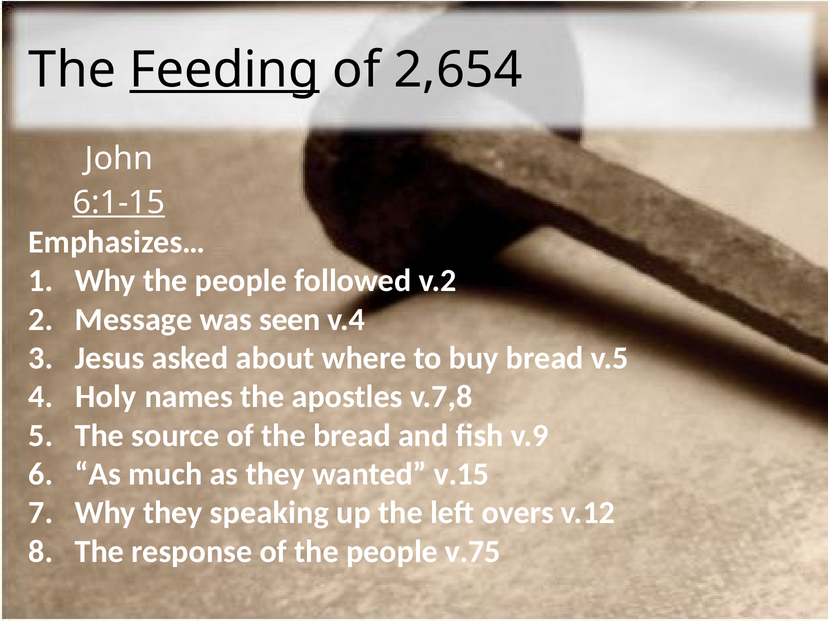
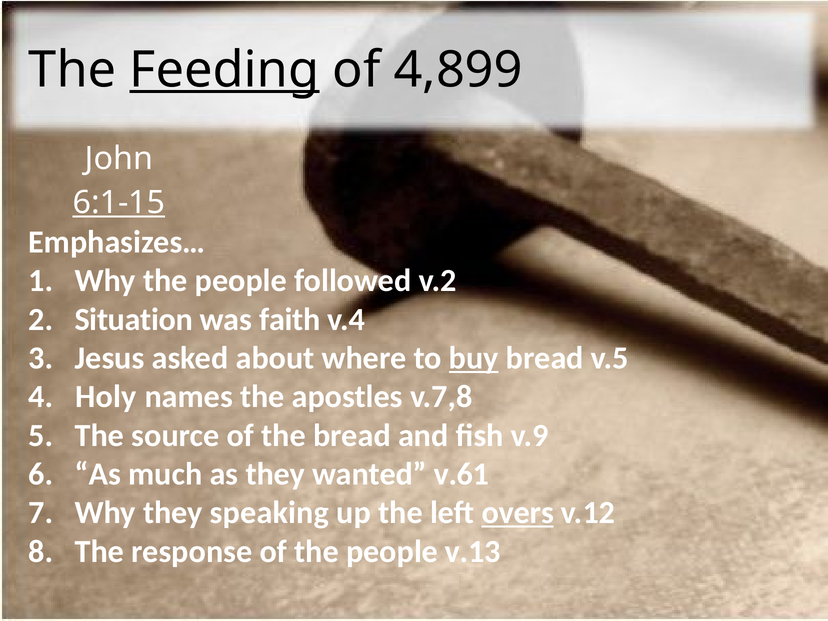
2,654: 2,654 -> 4,899 (458, 70)
Message: Message -> Situation (134, 319)
seen: seen -> faith (290, 319)
buy underline: none -> present (474, 358)
v.15: v.15 -> v.61 (461, 474)
overs underline: none -> present (518, 513)
v.75: v.75 -> v.13 (473, 551)
